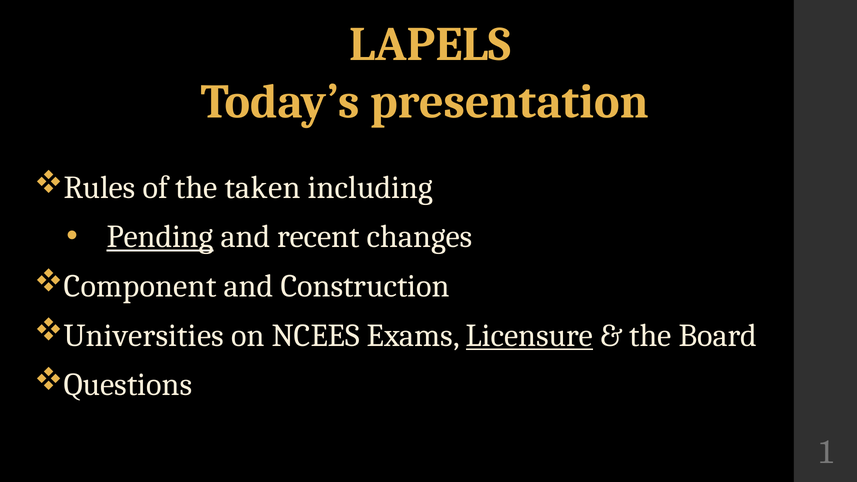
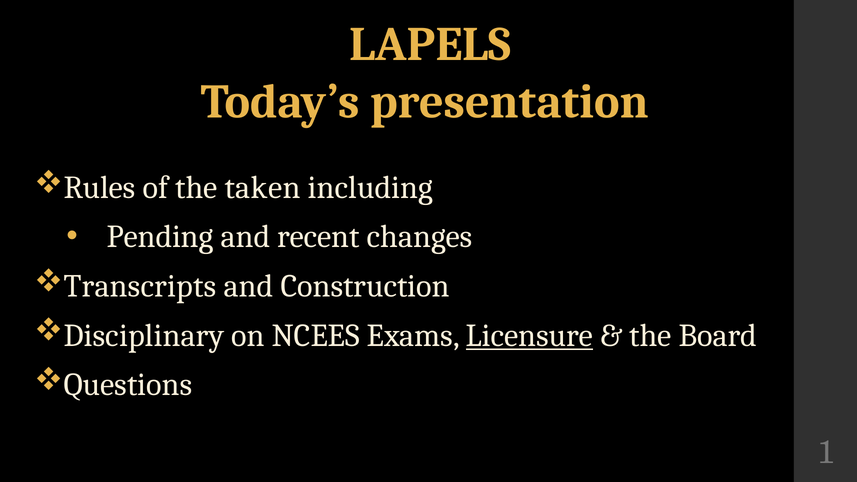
Pending underline: present -> none (160, 237)
Component: Component -> Transcripts (140, 286)
Universities: Universities -> Disciplinary (144, 335)
